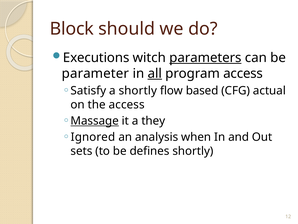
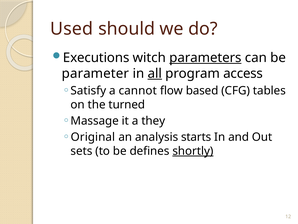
Block: Block -> Used (72, 29)
a shortly: shortly -> cannot (138, 90)
actual: actual -> tables (269, 90)
the access: access -> turned (127, 104)
Massage underline: present -> none (95, 121)
Ignored: Ignored -> Original (93, 137)
when: when -> starts (196, 137)
shortly underline: none -> present (193, 151)
